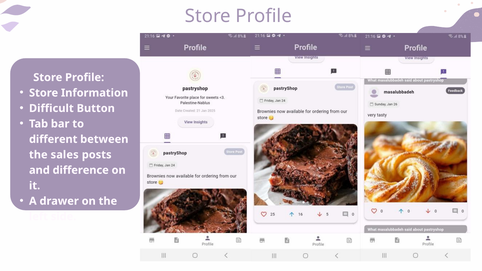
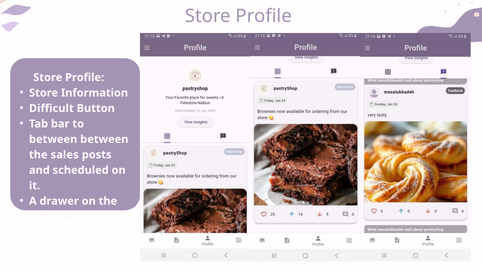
different: different -> between (53, 139)
difference: difference -> scheduled (81, 170)
